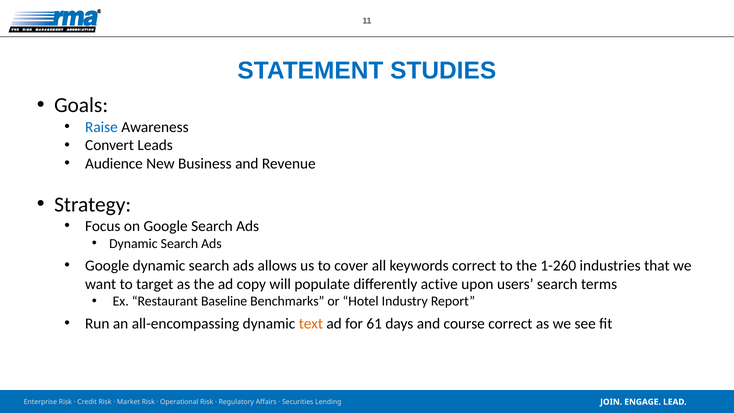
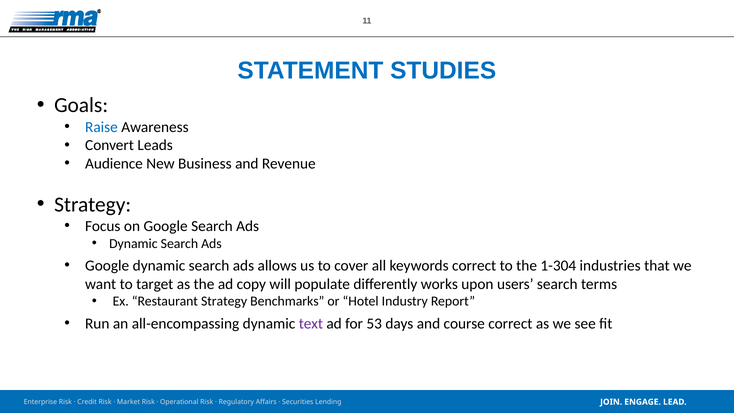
1-260: 1-260 -> 1-304 (558, 266)
active: active -> works (439, 284)
Restaurant Baseline: Baseline -> Strategy (224, 301)
text colour: orange -> purple (311, 323)
61: 61 -> 53 (374, 323)
